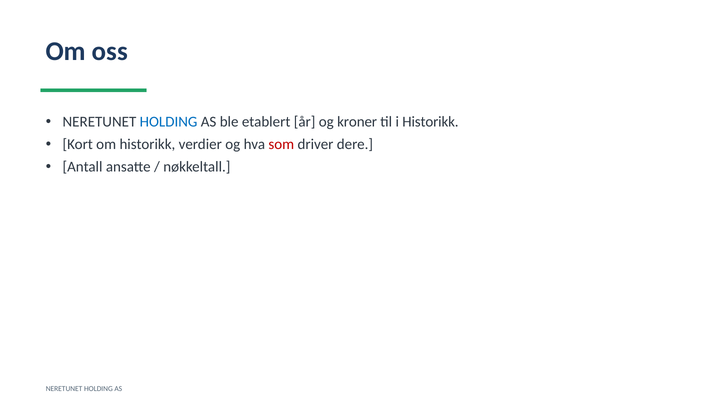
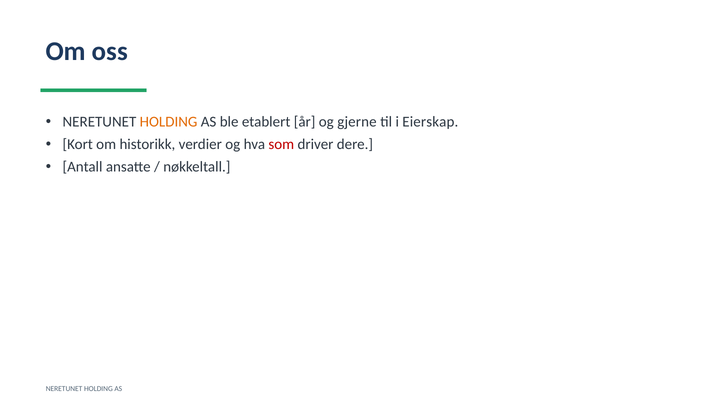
HOLDING colour: blue -> orange (169, 122)
kroner: kroner -> gjerne (357, 122)
i Historikk: Historikk -> Eierskap (430, 122)
